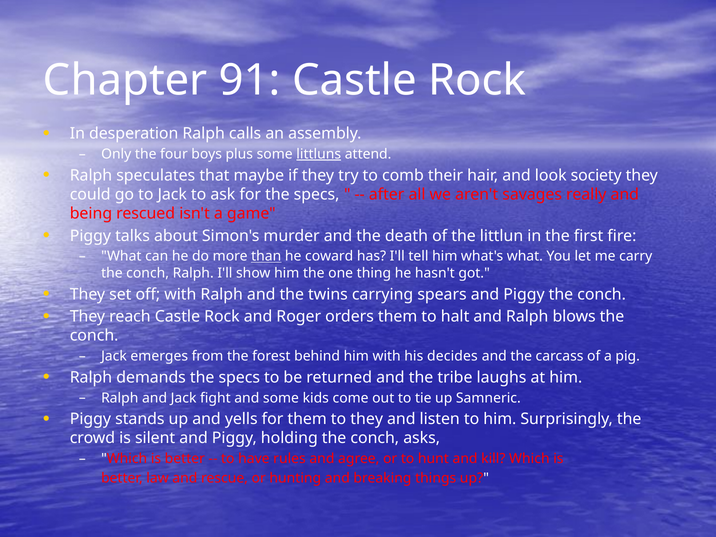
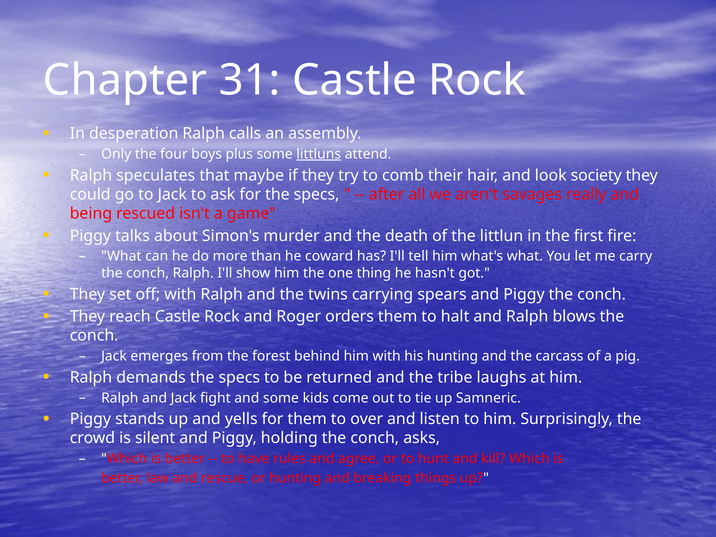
91: 91 -> 31 (250, 80)
than underline: present -> none (266, 256)
his decides: decides -> hunting (453, 356)
to they: they -> over (367, 419)
